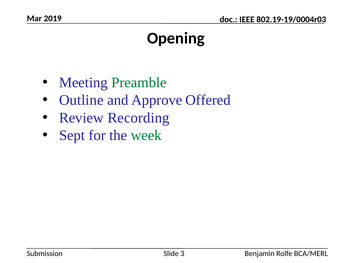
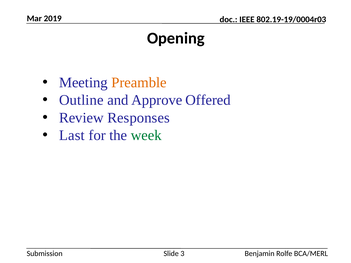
Preamble colour: green -> orange (139, 83)
Recording: Recording -> Responses (139, 118)
Sept: Sept -> Last (72, 135)
